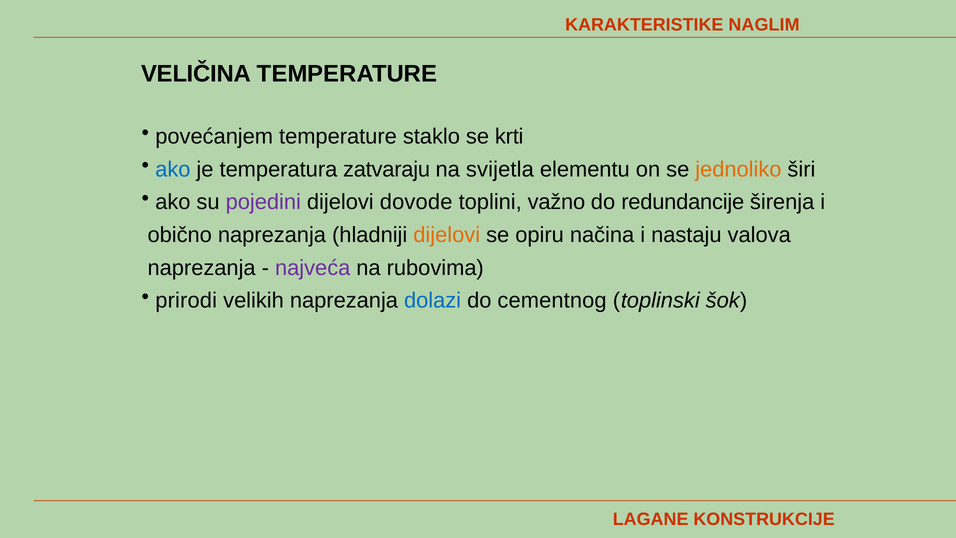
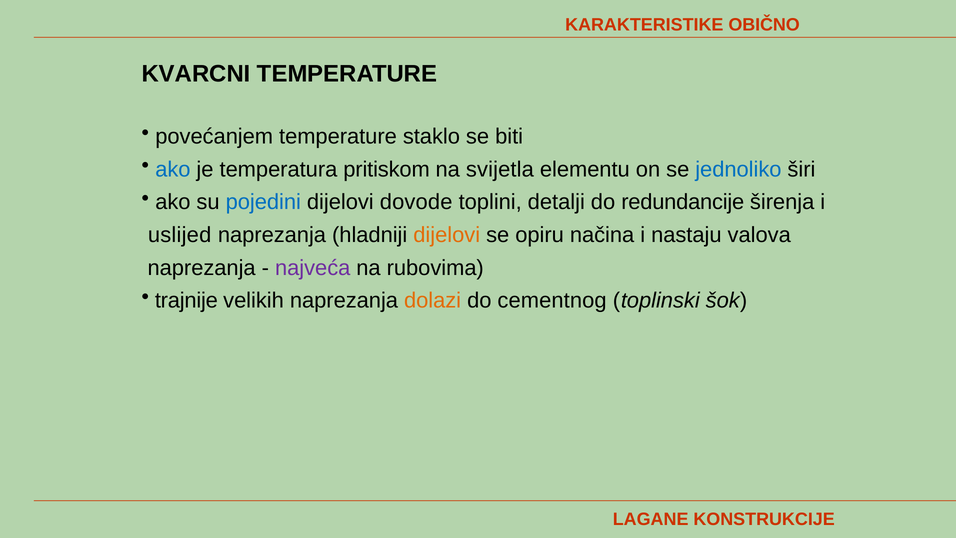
NAGLIM: NAGLIM -> OBIČNO (764, 25)
VELIČINA: VELIČINA -> KVARCNI (196, 74)
krti: krti -> biti (509, 136)
zatvaraju: zatvaraju -> pritiskom (387, 169)
jednoliko colour: orange -> blue (738, 169)
pojedini colour: purple -> blue (263, 202)
važno: važno -> detalji (556, 202)
obično: obično -> uslijed (180, 235)
prirodi: prirodi -> trajnije (186, 301)
dolazi colour: blue -> orange (433, 301)
